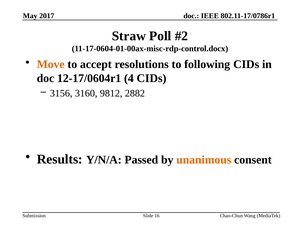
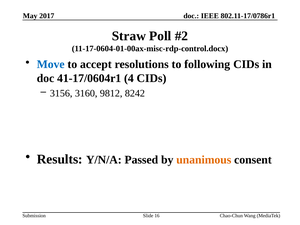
Move colour: orange -> blue (51, 64)
12-17/0604r1: 12-17/0604r1 -> 41-17/0604r1 (89, 78)
2882: 2882 -> 8242 (135, 93)
